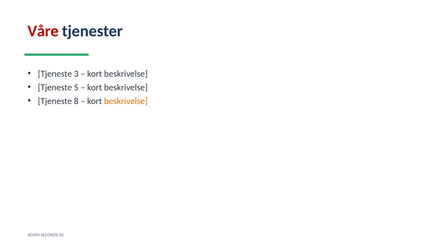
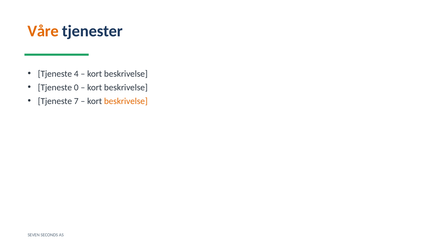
Våre colour: red -> orange (43, 31)
3: 3 -> 4 (76, 74)
5: 5 -> 0 (76, 87)
8: 8 -> 7 (76, 101)
